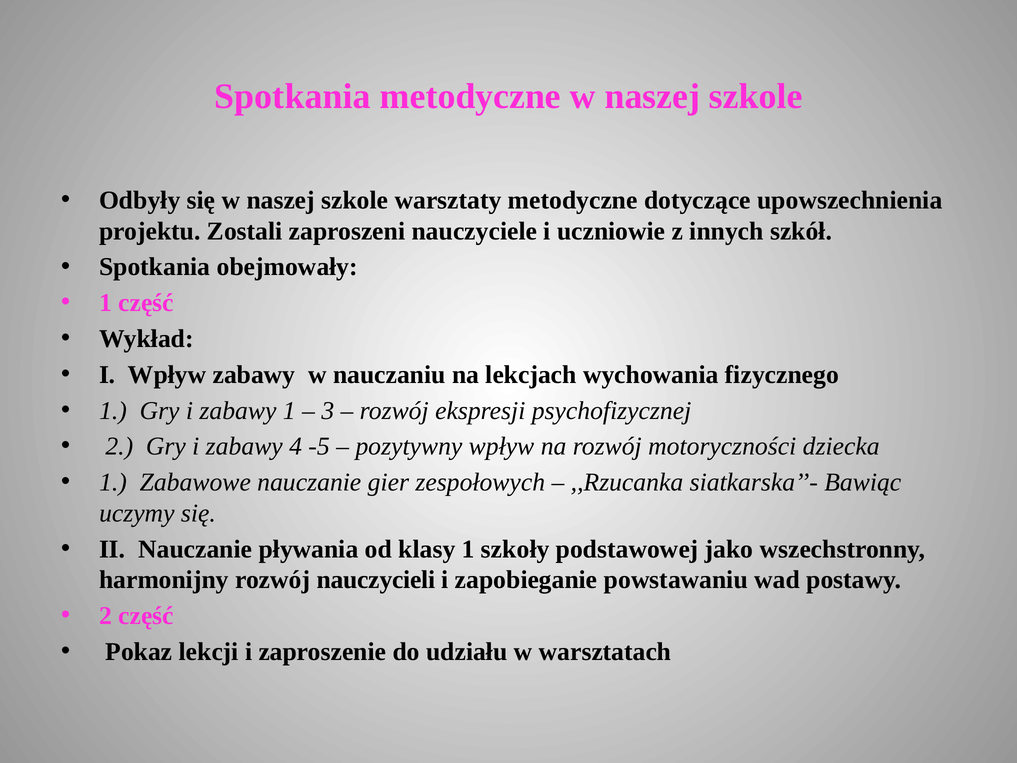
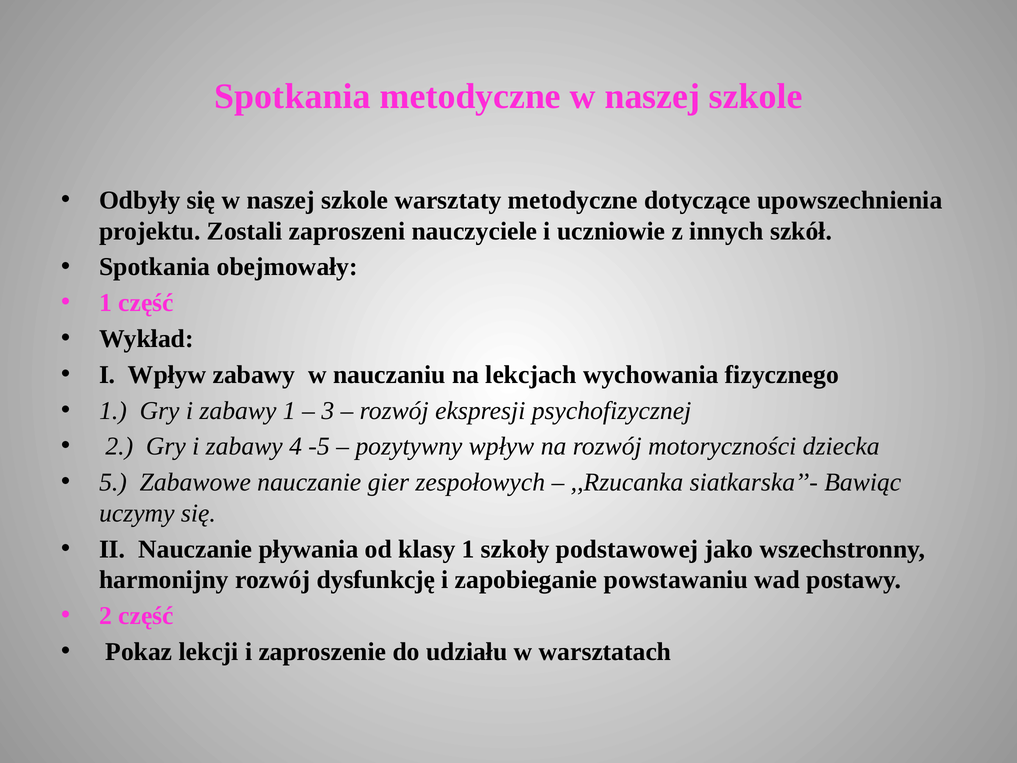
1: 1 -> 5 (113, 482)
nauczycieli: nauczycieli -> dysfunkcję (376, 580)
